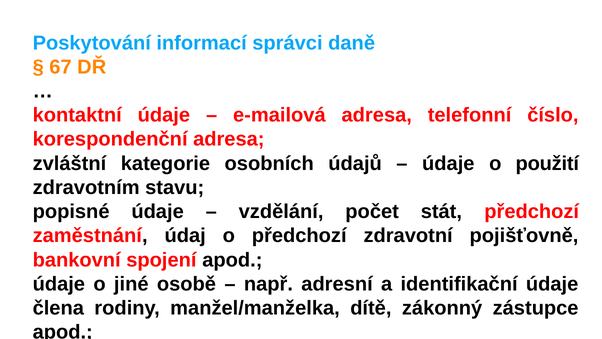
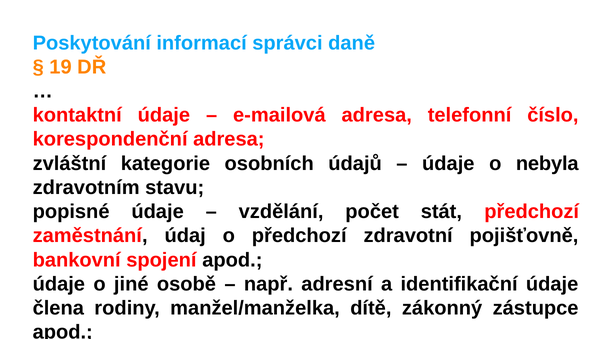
67: 67 -> 19 (61, 67)
použití: použití -> nebyla (547, 163)
